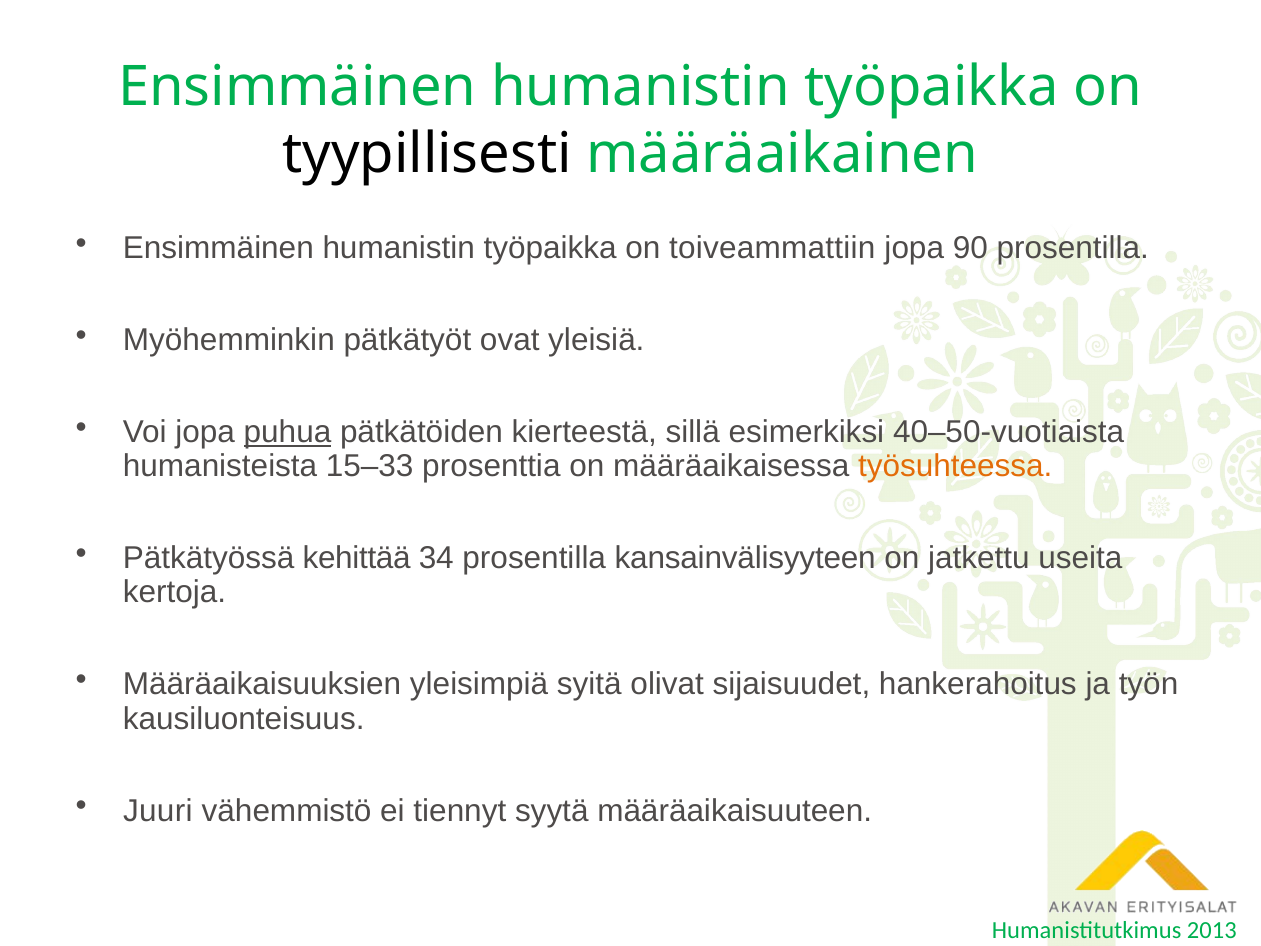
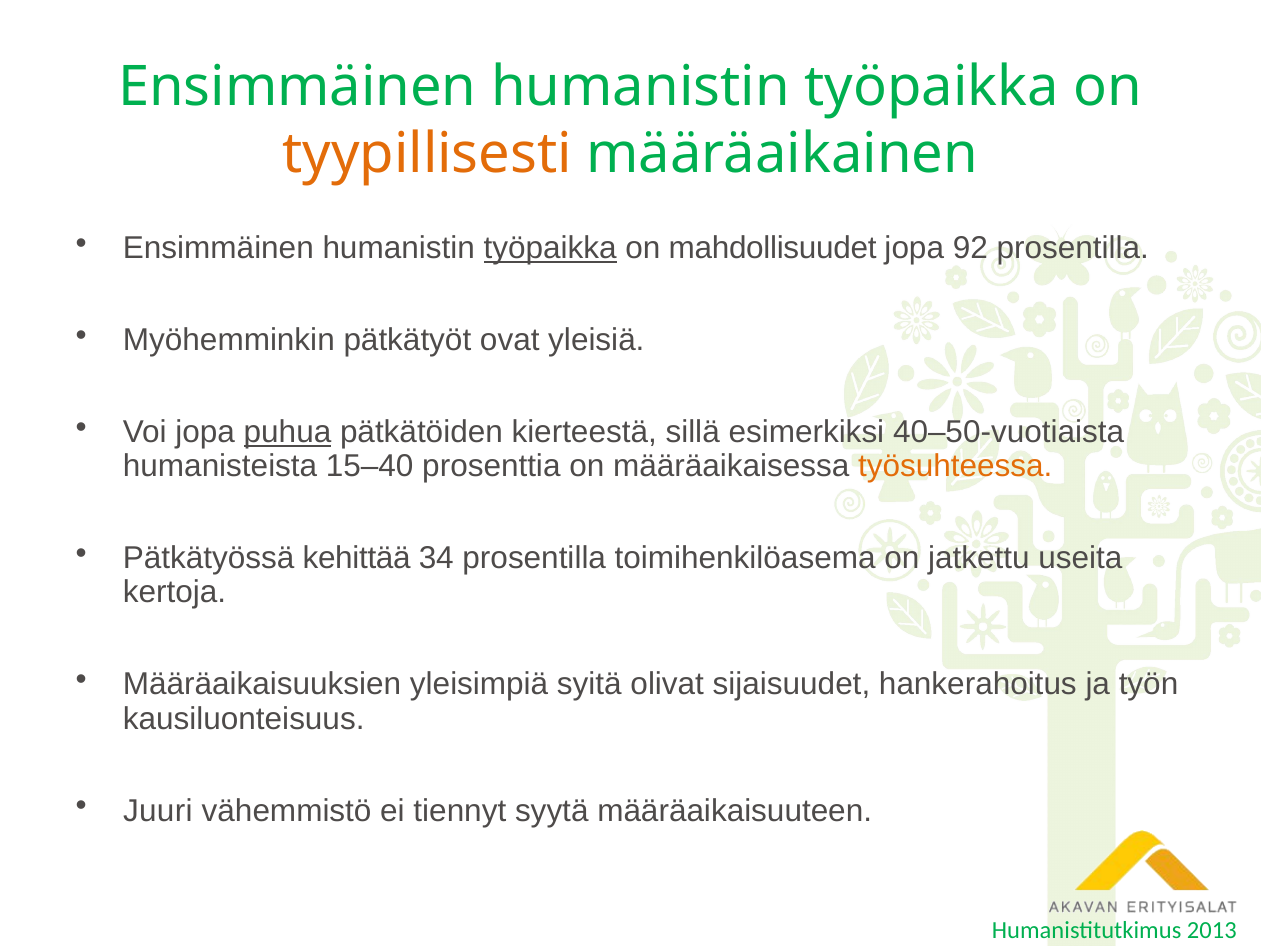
tyypillisesti colour: black -> orange (427, 154)
työpaikka underline: none -> present (550, 248)
toiveammattiin: toiveammattiin -> mahdollisuudet (773, 248)
90: 90 -> 92 (970, 248)
15–33: 15–33 -> 15–40 (370, 466)
kansainvälisyyteen: kansainvälisyyteen -> toimihenkilöasema (745, 558)
